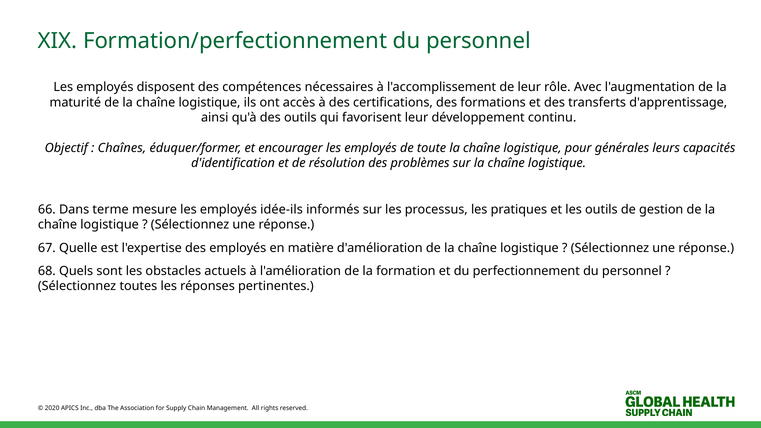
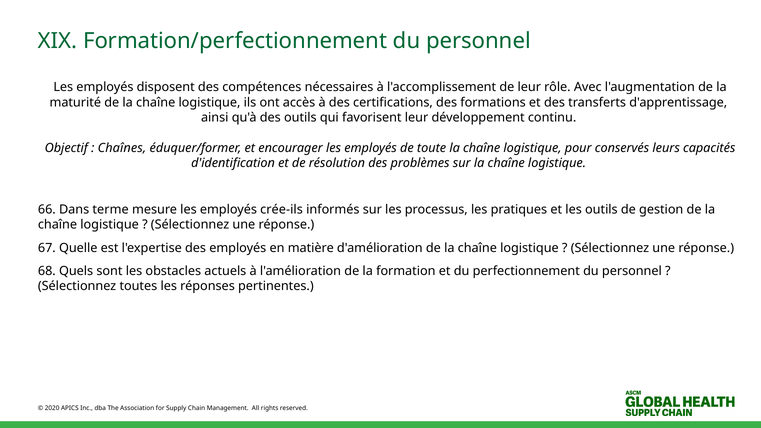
générales: générales -> conservés (622, 148)
idée-ils: idée-ils -> crée-ils (282, 210)
